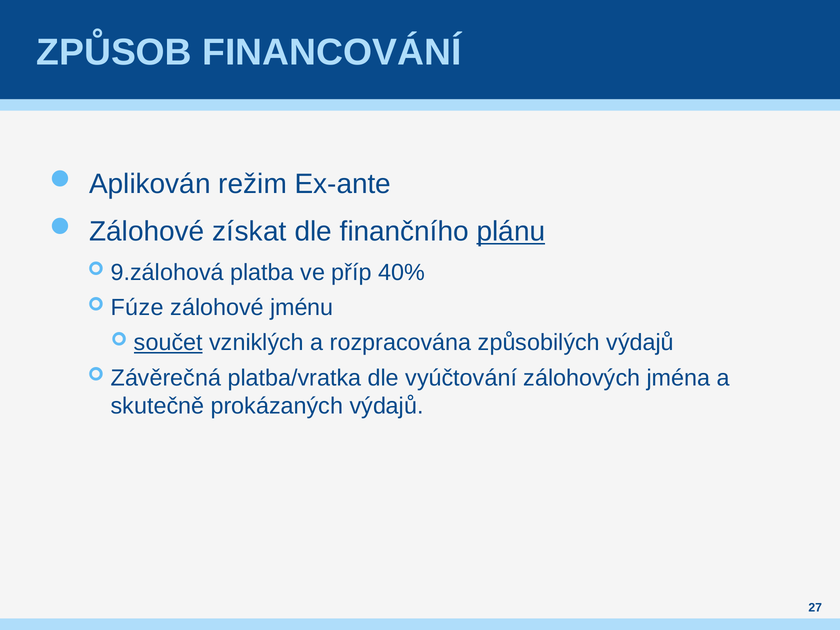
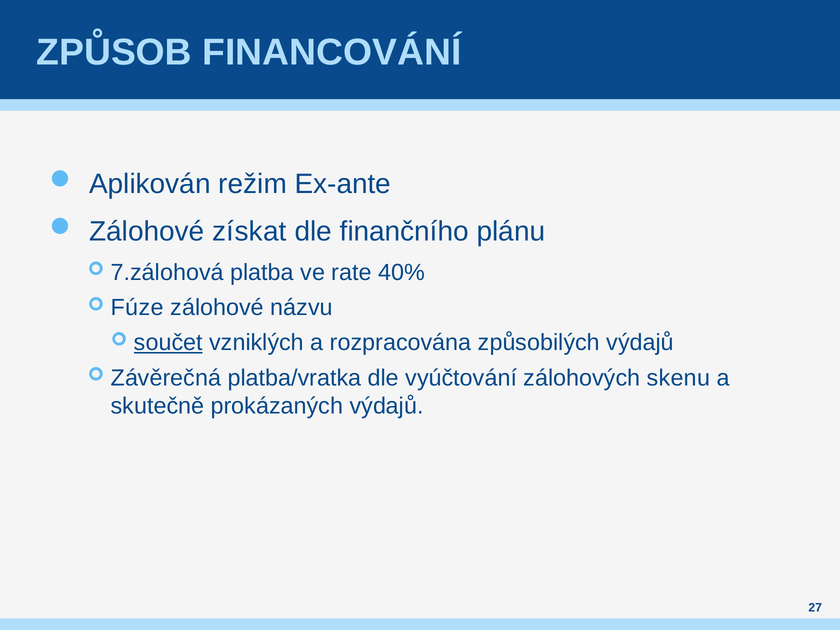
plánu underline: present -> none (511, 232)
9.zálohová: 9.zálohová -> 7.zálohová (167, 273)
příp: příp -> rate (352, 273)
jménu: jménu -> názvu (302, 308)
jména: jména -> skenu (678, 378)
